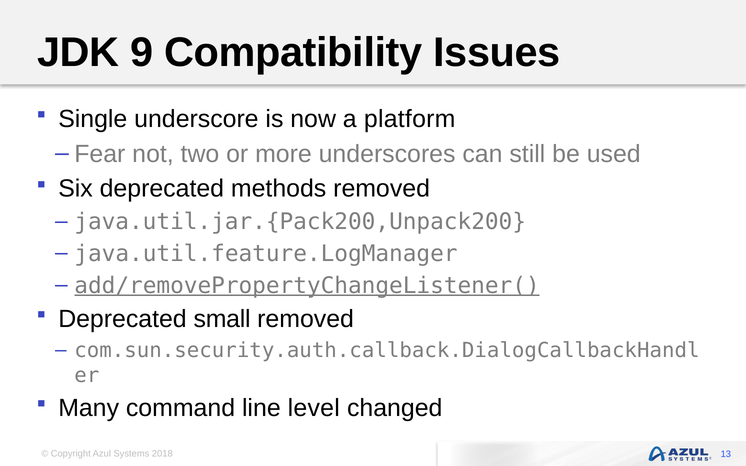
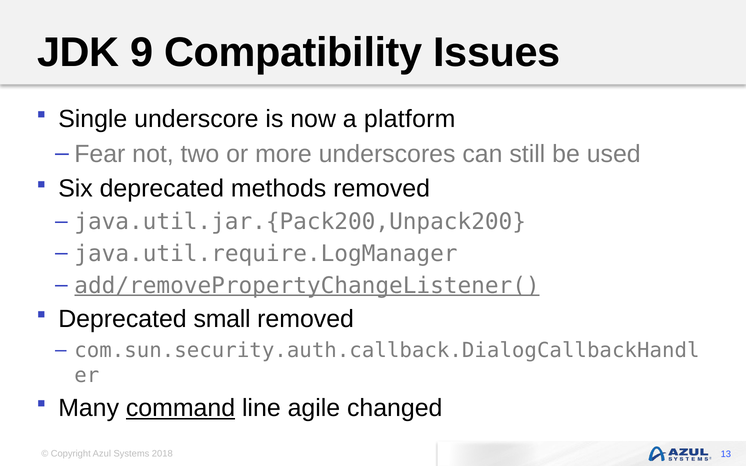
java.util.feature.LogManager: java.util.feature.LogManager -> java.util.require.LogManager (266, 254)
command underline: none -> present (180, 408)
level: level -> agile (314, 408)
